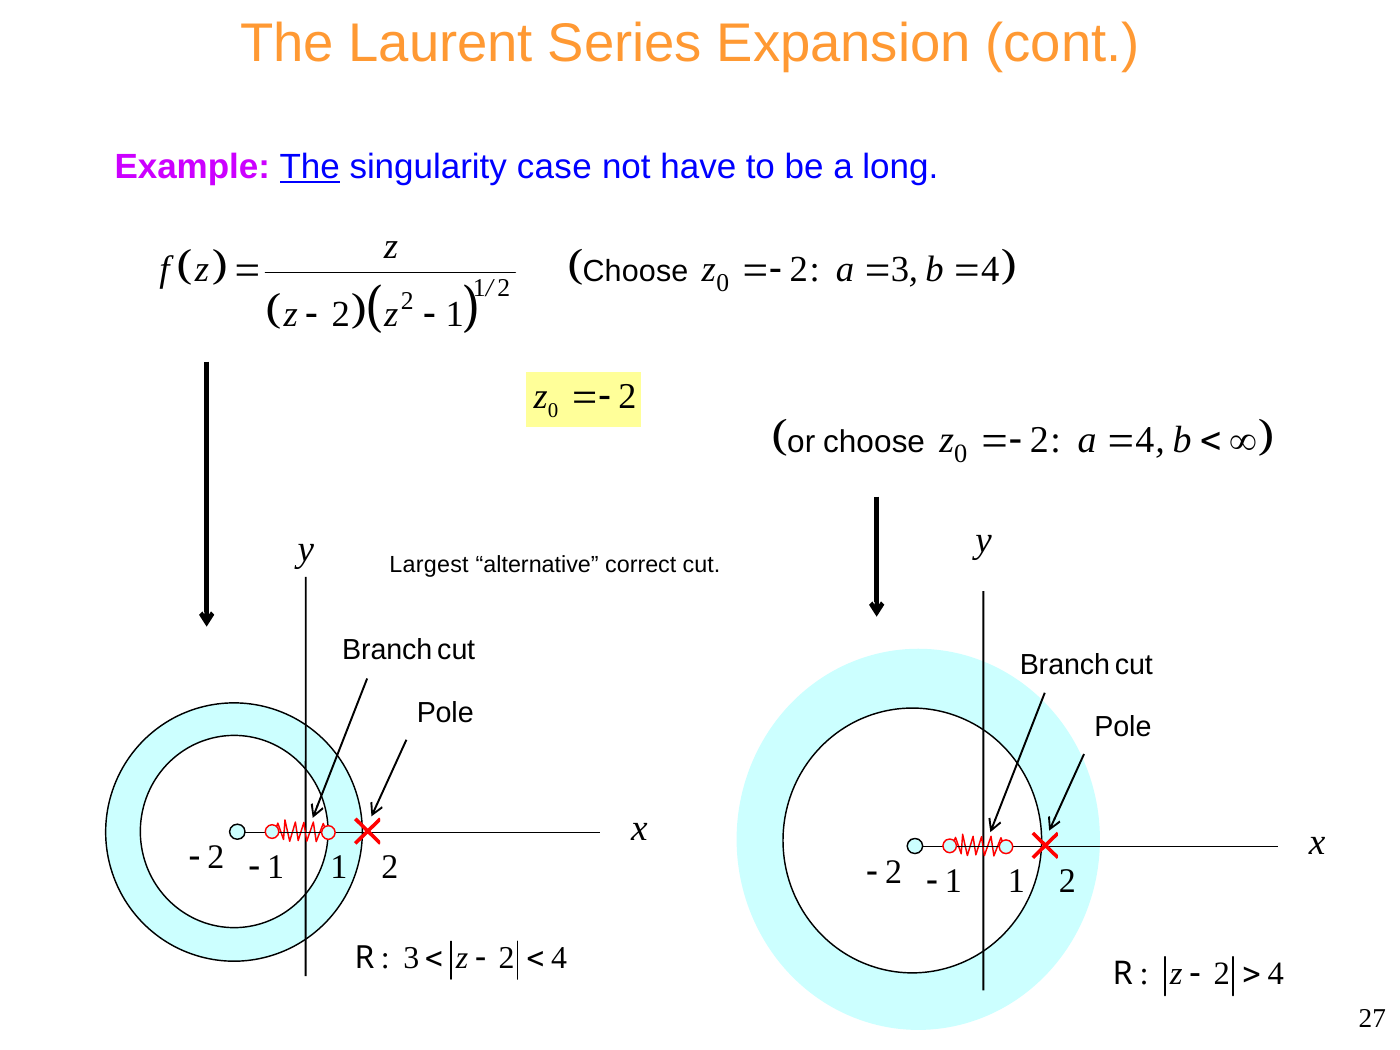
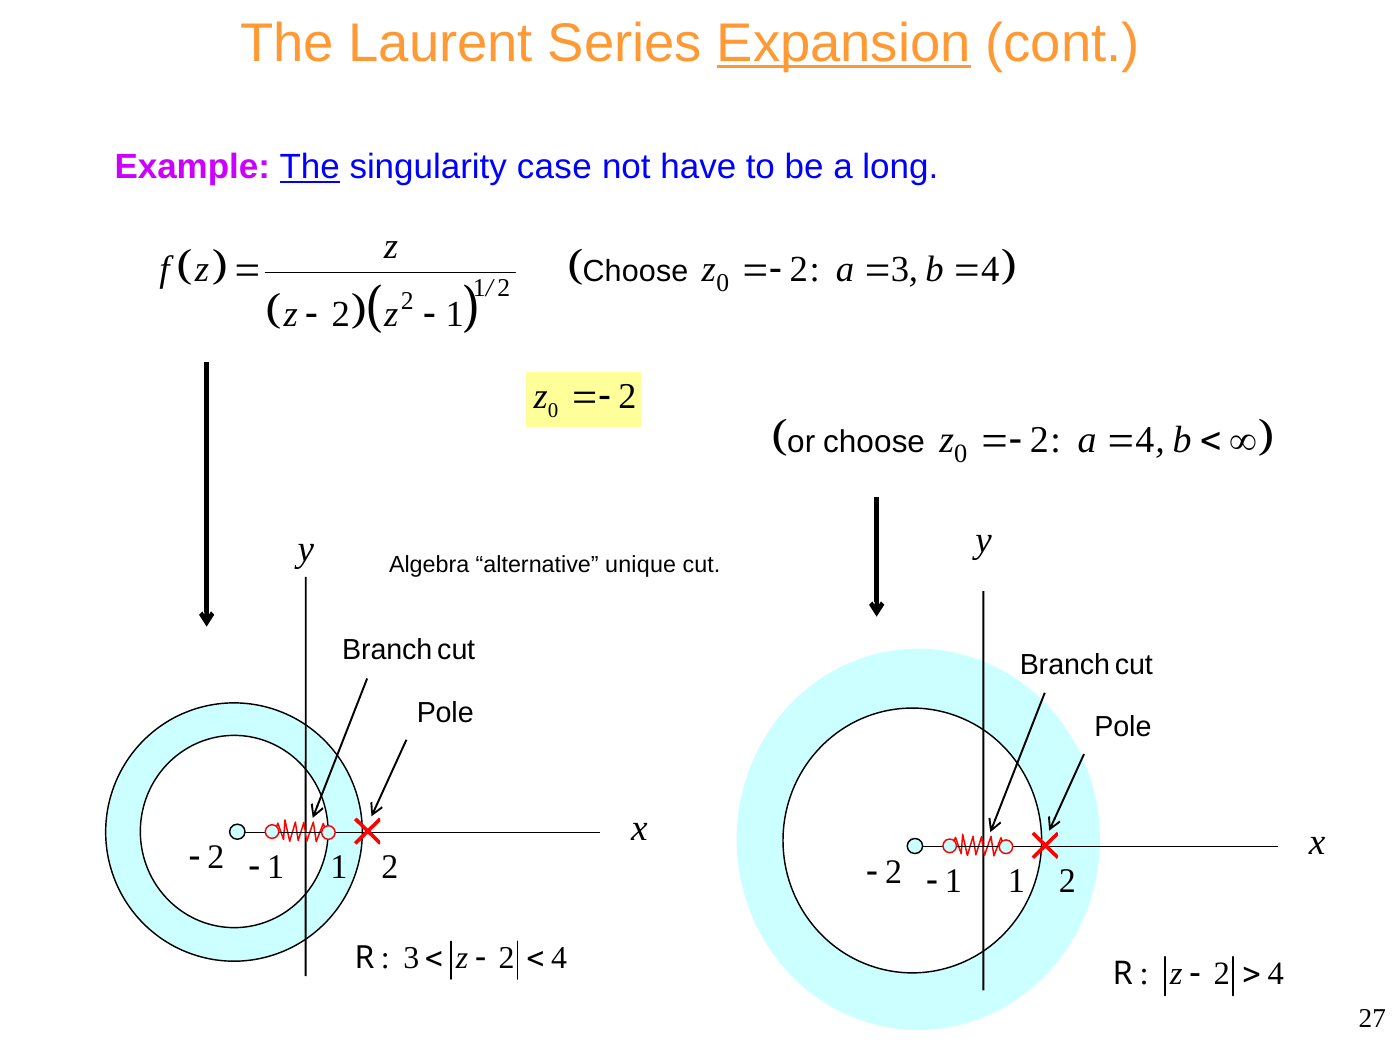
Expansion underline: none -> present (844, 43)
Largest: Largest -> Algebra (429, 565)
correct: correct -> unique (641, 565)
